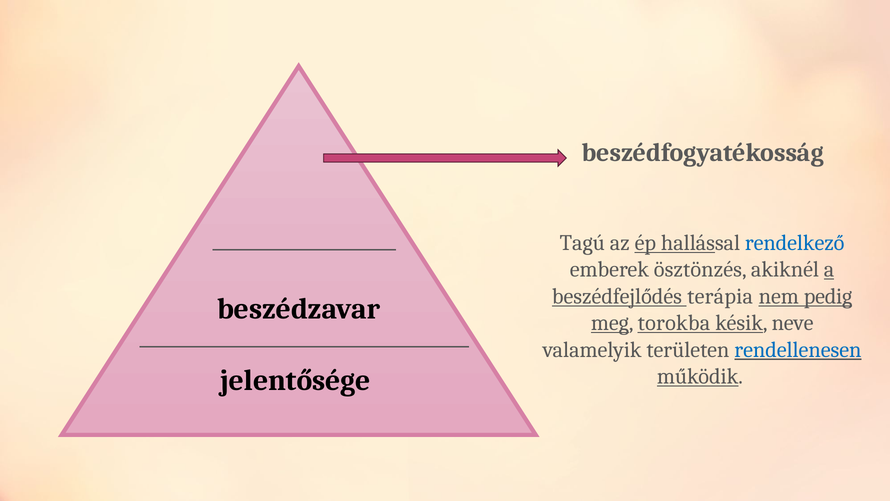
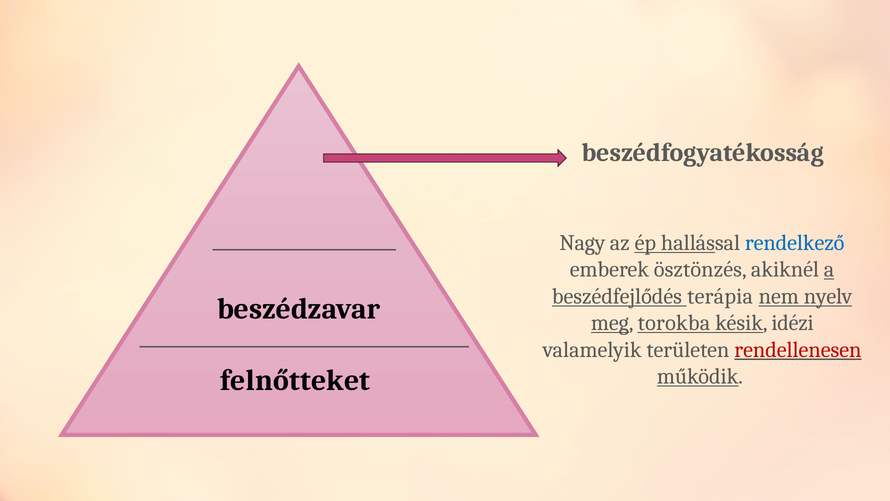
Tagú: Tagú -> Nagy (582, 243)
pedig: pedig -> nyelv (828, 296)
neve: neve -> idézi (793, 323)
rendellenesen colour: blue -> red (798, 349)
jelentősége: jelentősége -> felnőtteket (295, 380)
